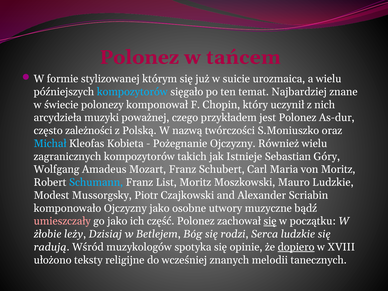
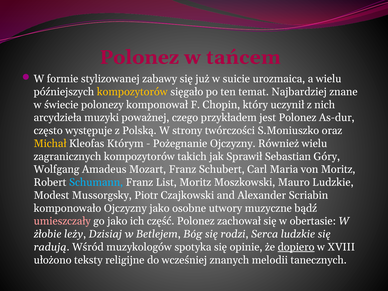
którym: którym -> zabawy (160, 79)
kompozytorów colour: light blue -> yellow (132, 92)
zależności: zależności -> występuje (89, 131)
nazwą: nazwą -> strony (187, 131)
Michał colour: light blue -> yellow (50, 144)
Kobieta: Kobieta -> Którym (125, 144)
Istnieje: Istnieje -> Sprawił (244, 156)
się underline: present -> none (270, 221)
początku: początku -> obertasie (313, 221)
